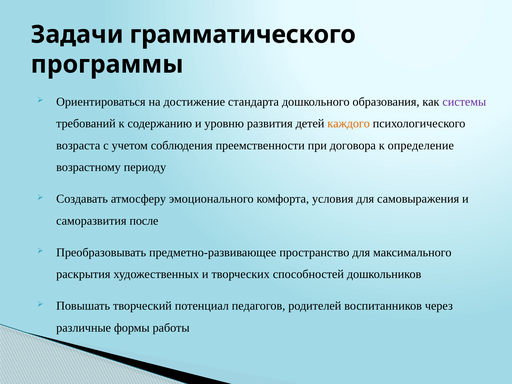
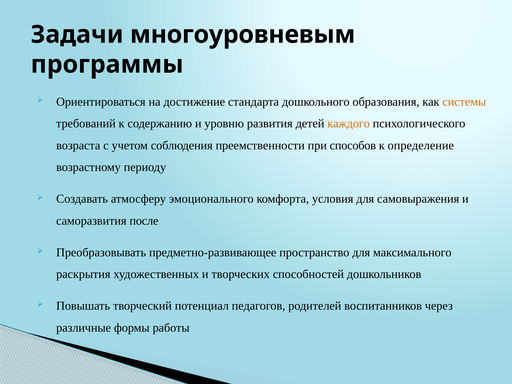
грамматического: грамматического -> многоуровневым (243, 35)
системы colour: purple -> orange (464, 102)
договора: договора -> способов (353, 145)
